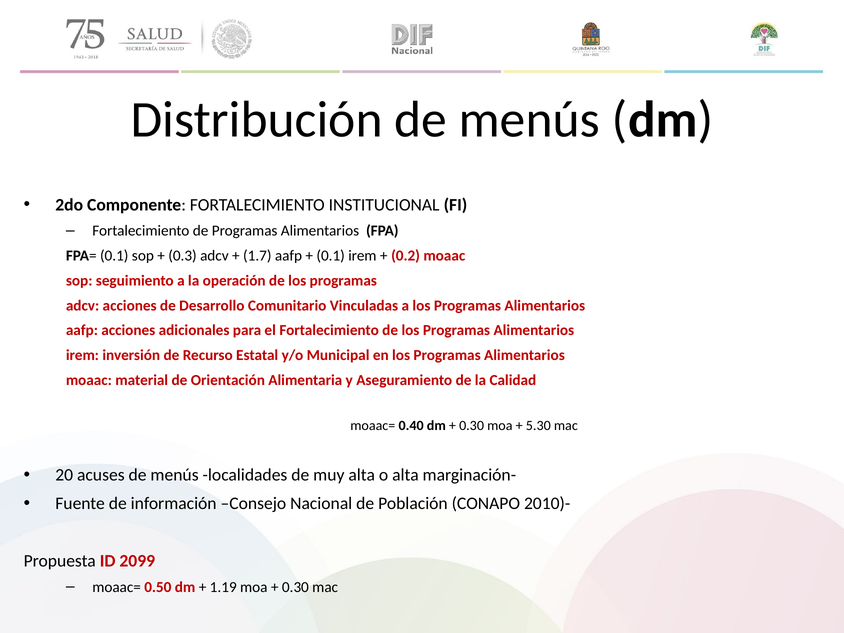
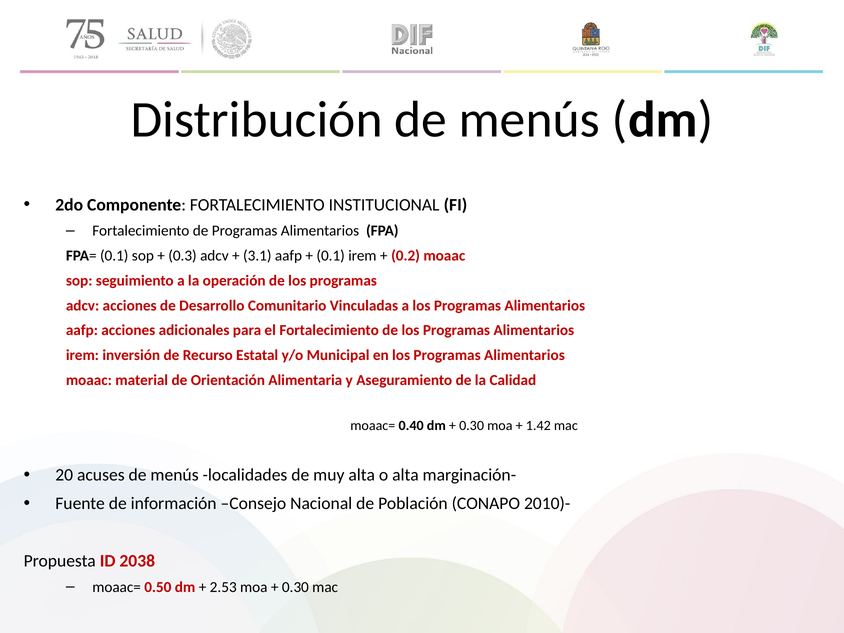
1.7: 1.7 -> 3.1 (257, 256)
5.30: 5.30 -> 1.42 (538, 426)
2099: 2099 -> 2038 (137, 561)
1.19: 1.19 -> 2.53 (223, 587)
